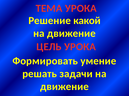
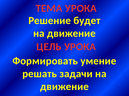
какой: какой -> будет (87, 21)
